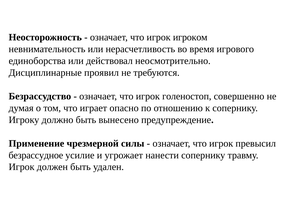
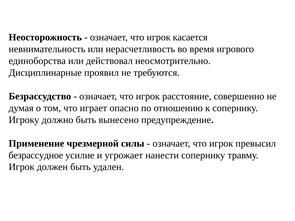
игроком: игроком -> касается (190, 37)
голеностоп: голеностоп -> расстояние (187, 96)
